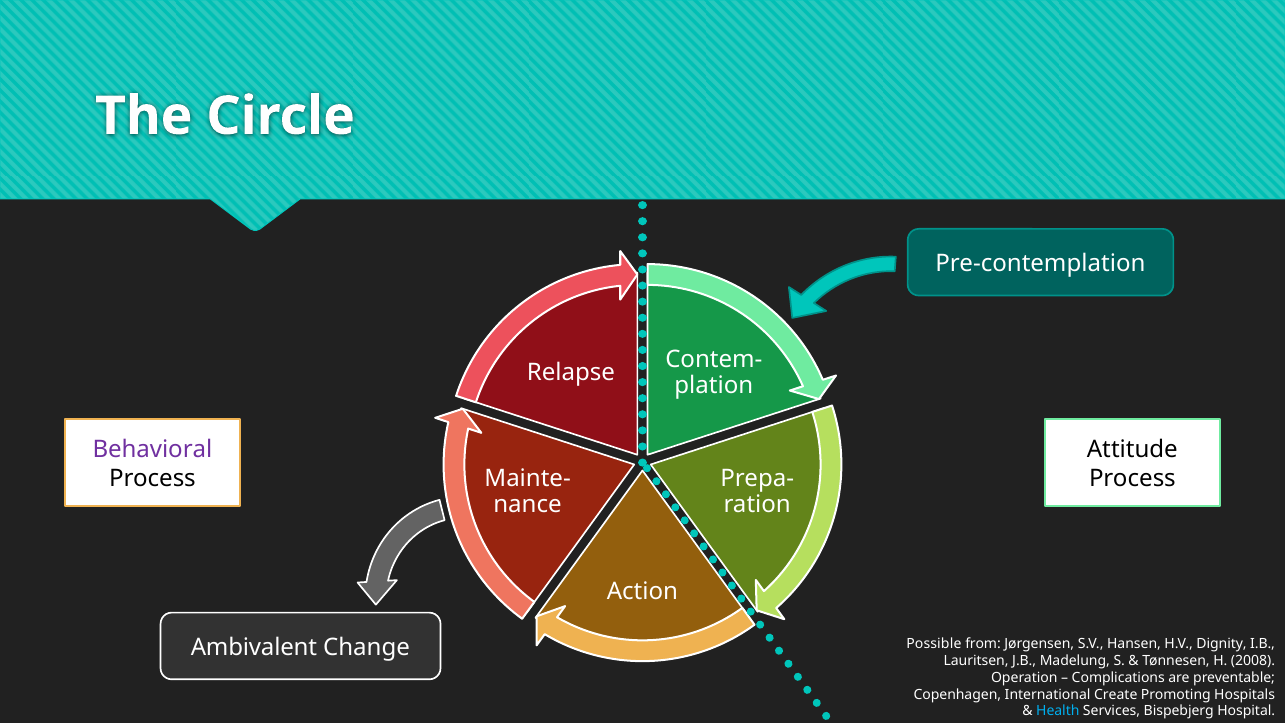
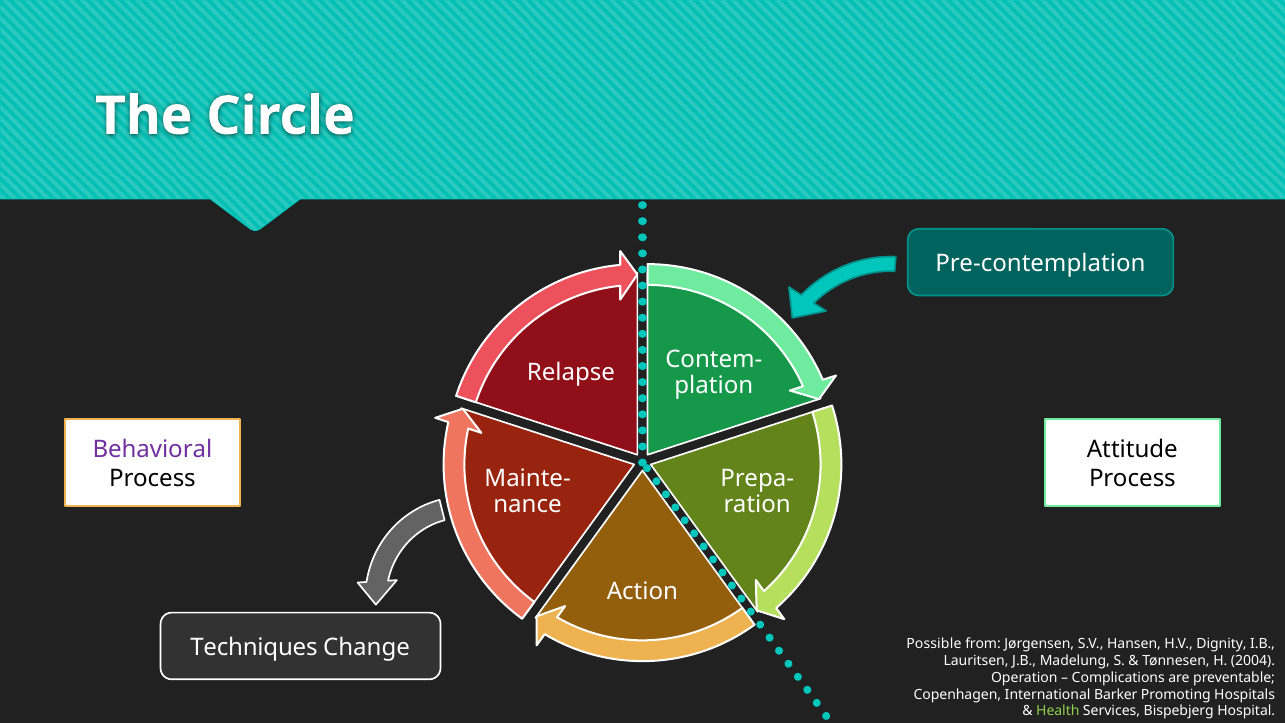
Ambivalent: Ambivalent -> Techniques (254, 647)
2008: 2008 -> 2004 (1253, 660)
Create: Create -> Barker (1116, 694)
Health colour: light blue -> light green (1058, 711)
